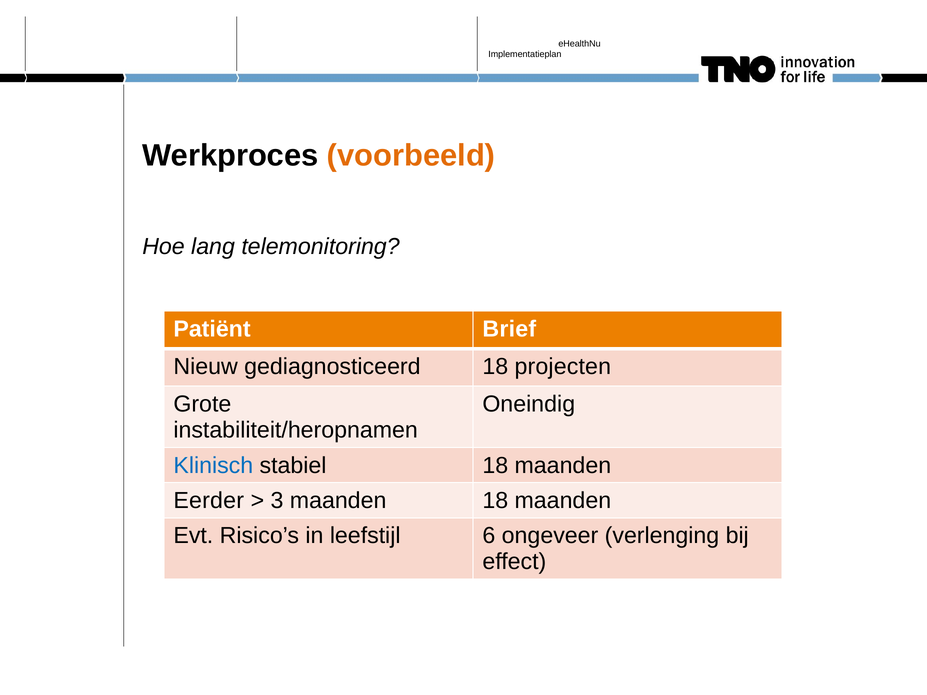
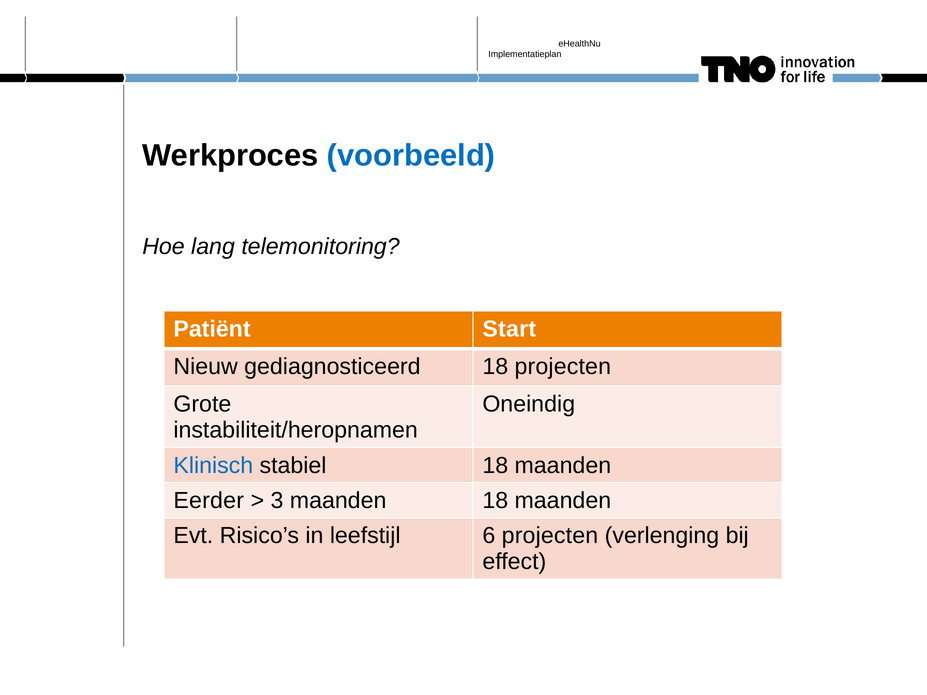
voorbeeld colour: orange -> blue (411, 156)
Brief: Brief -> Start (509, 329)
6 ongeveer: ongeveer -> projecten (550, 536)
